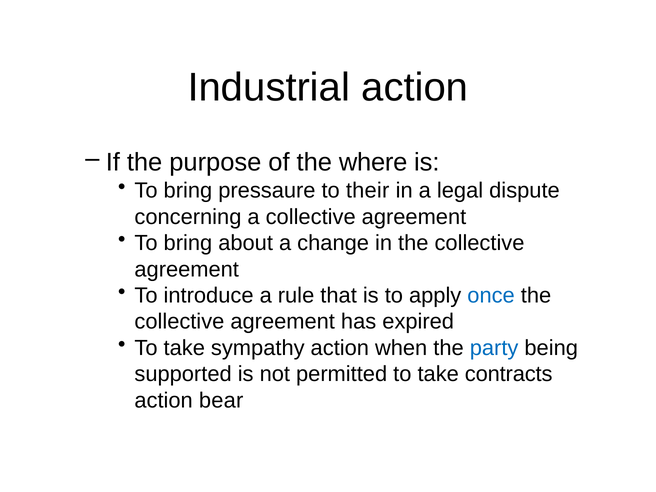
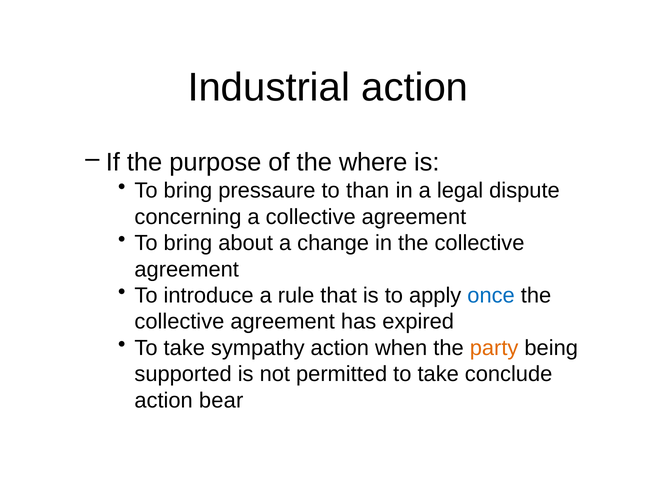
their: their -> than (368, 191)
party colour: blue -> orange (494, 348)
contracts: contracts -> conclude (509, 374)
